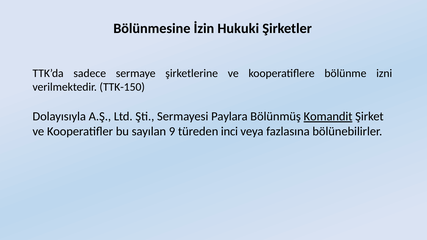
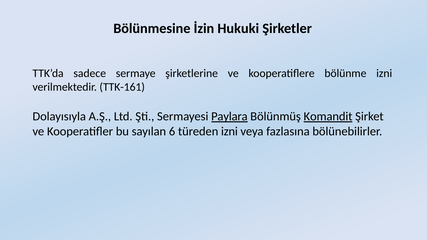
TTK-150: TTK-150 -> TTK-161 (122, 87)
Paylara underline: none -> present (229, 117)
9: 9 -> 6 (172, 132)
türeden inci: inci -> izni (229, 132)
